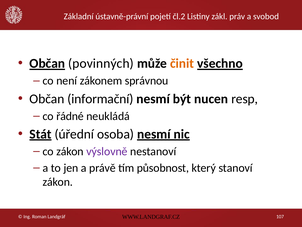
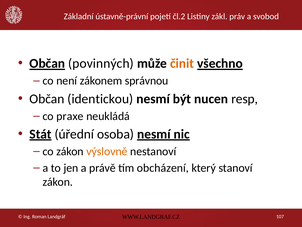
informační: informační -> identickou (100, 99)
řádné: řádné -> praxe (70, 116)
výslovně colour: purple -> orange (107, 151)
působnost: působnost -> obcházení (163, 168)
